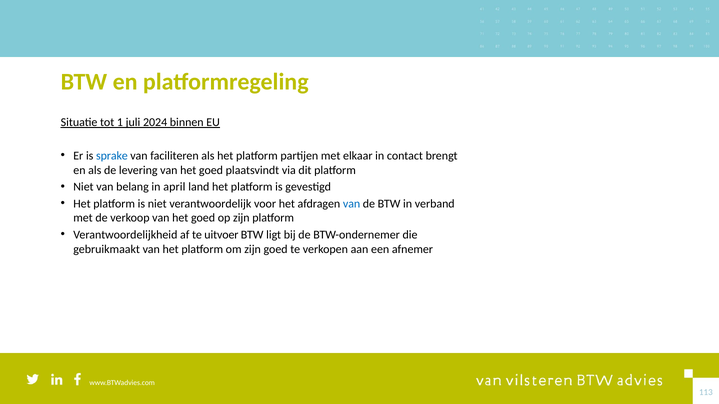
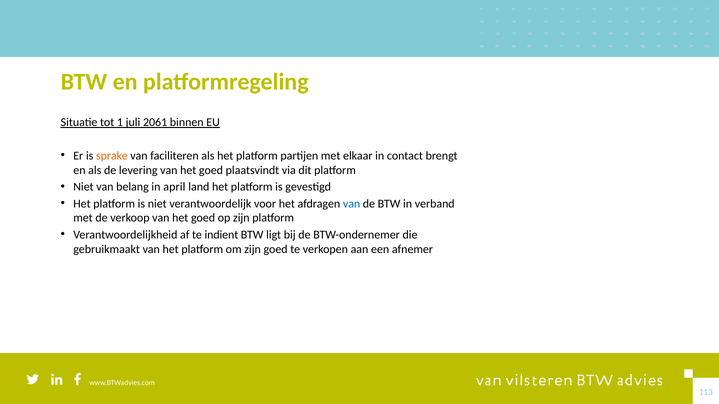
2024: 2024 -> 2061 (155, 122)
sprake colour: blue -> orange (112, 156)
uitvoer: uitvoer -> indient (221, 235)
